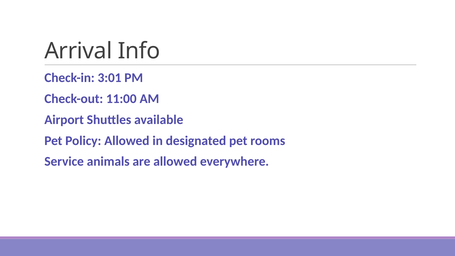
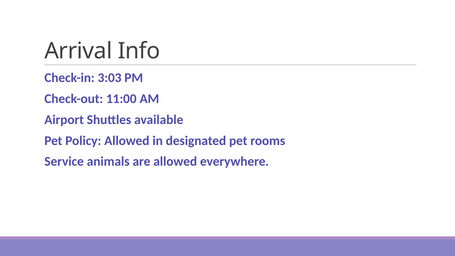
3:01: 3:01 -> 3:03 (110, 78)
